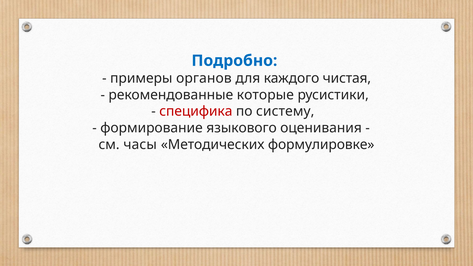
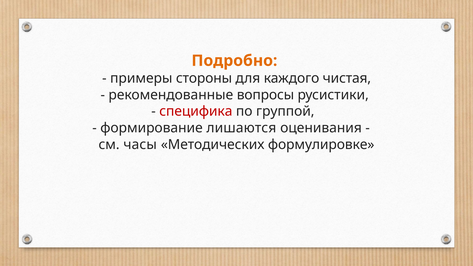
Подробно colour: blue -> orange (234, 61)
органов: органов -> стороны (204, 78)
которые: которые -> вопросы (265, 95)
систему: систему -> группой (285, 111)
языкового: языкового -> лишаются (241, 128)
